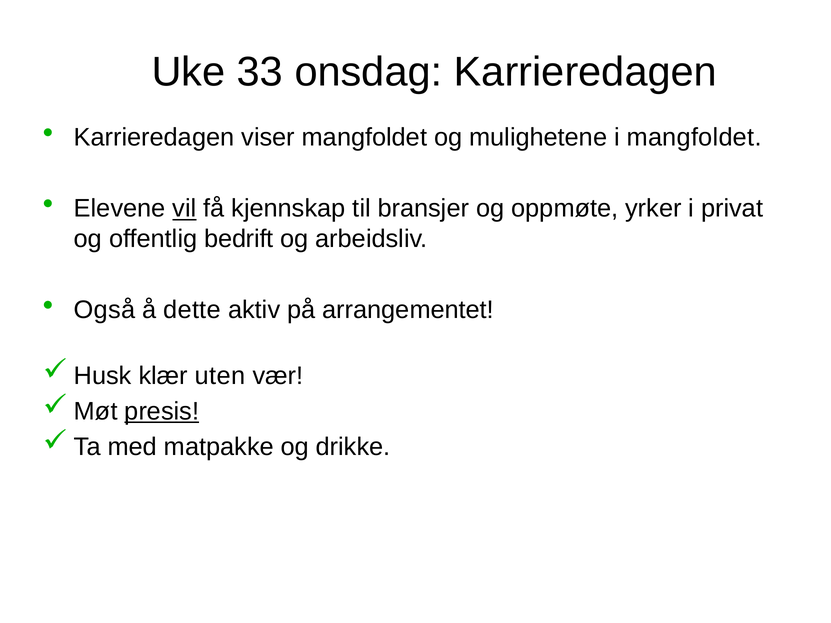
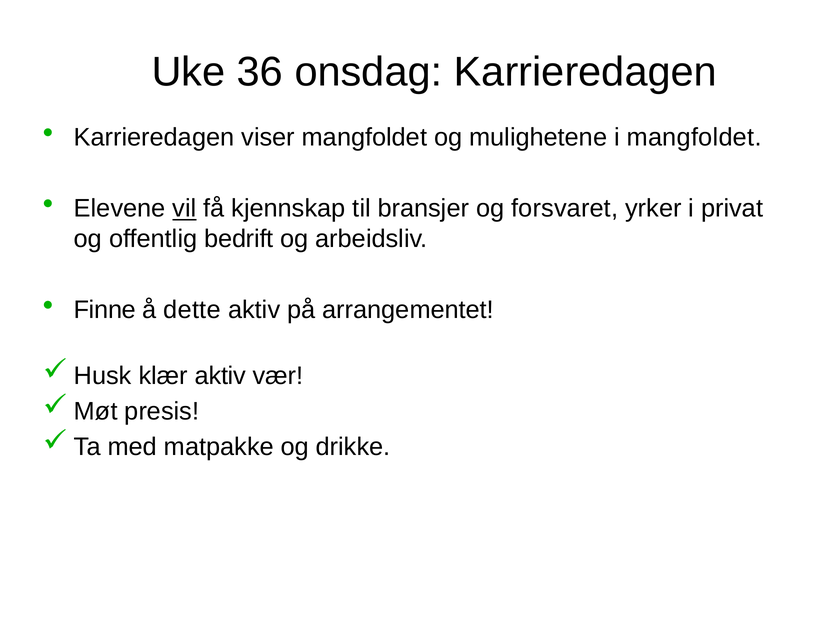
33: 33 -> 36 (260, 72)
oppmøte: oppmøte -> forsvaret (565, 209)
Også: Også -> Finne (105, 310)
klær uten: uten -> aktiv (220, 376)
presis underline: present -> none (162, 412)
